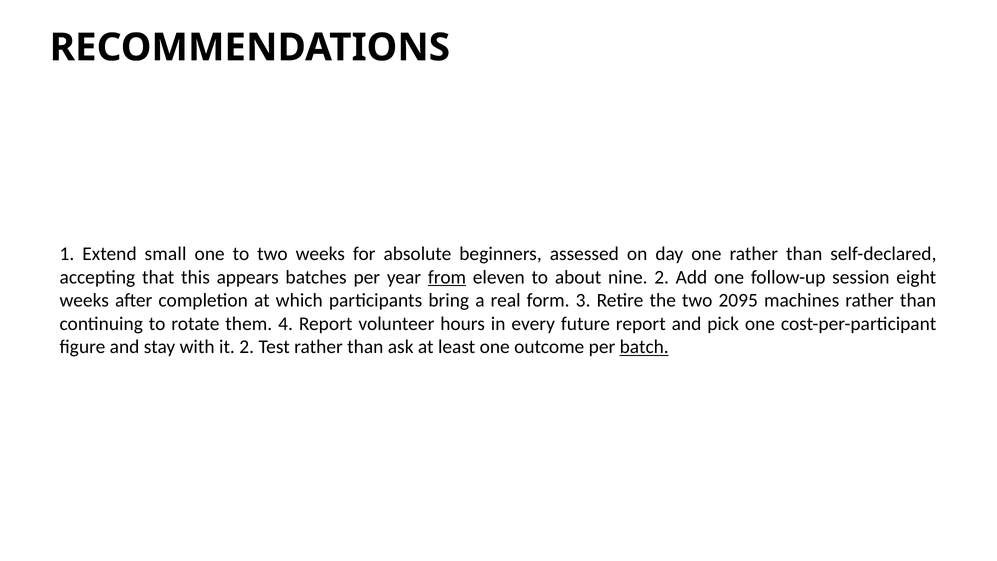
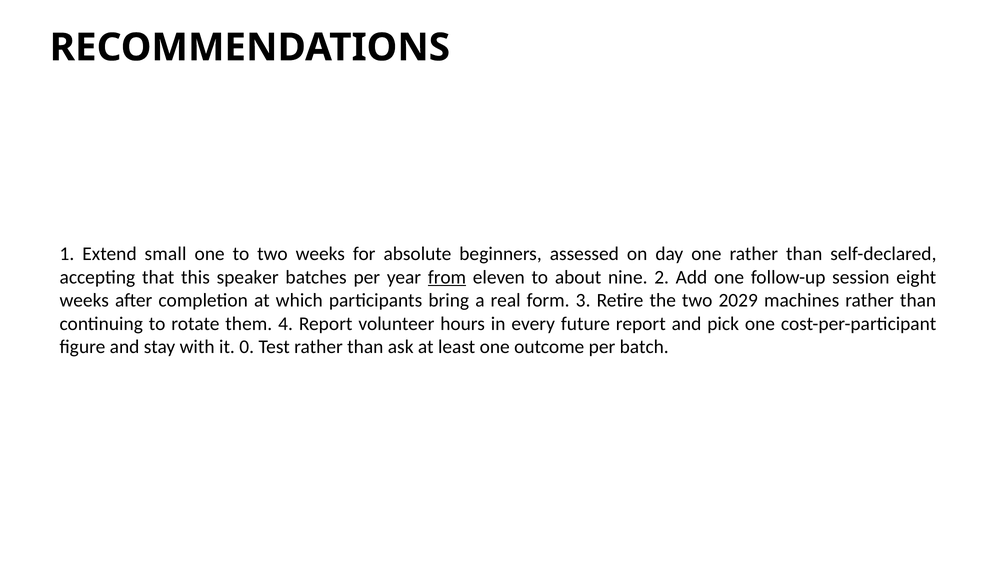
appears: appears -> speaker (248, 277)
2095: 2095 -> 2029 (738, 300)
it 2: 2 -> 0 (247, 347)
batch underline: present -> none (644, 347)
